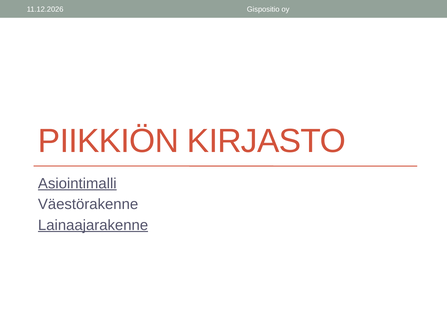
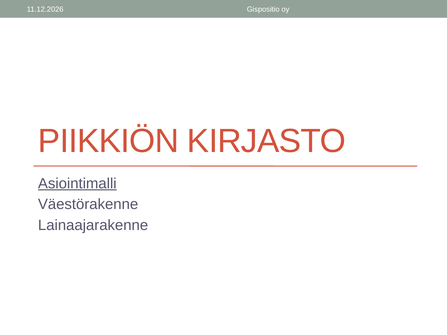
Lainaajarakenne underline: present -> none (93, 225)
